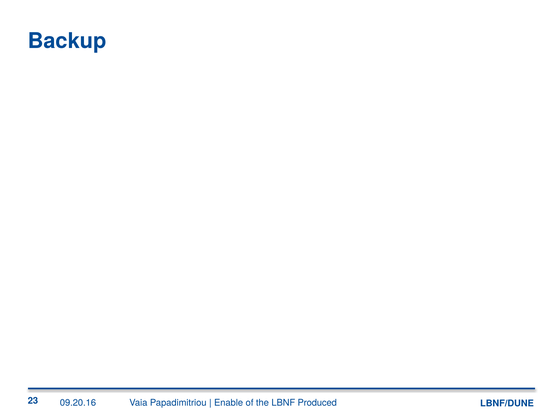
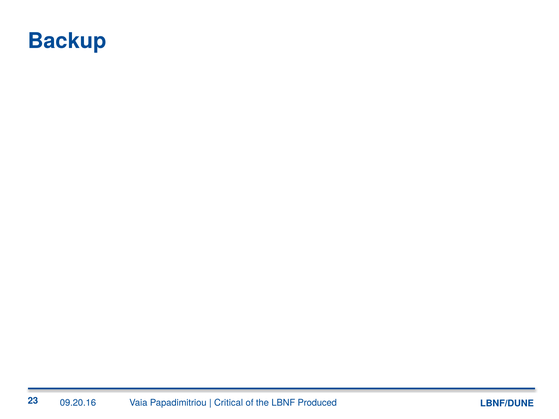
Enable: Enable -> Critical (229, 403)
